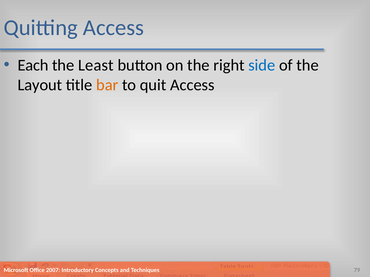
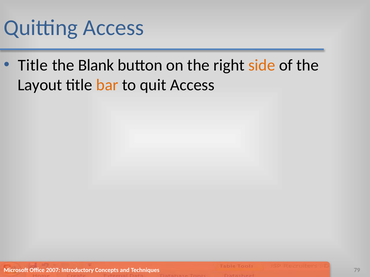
Each: Each -> Title (33, 65)
Least: Least -> Blank (96, 65)
side colour: blue -> orange (262, 65)
